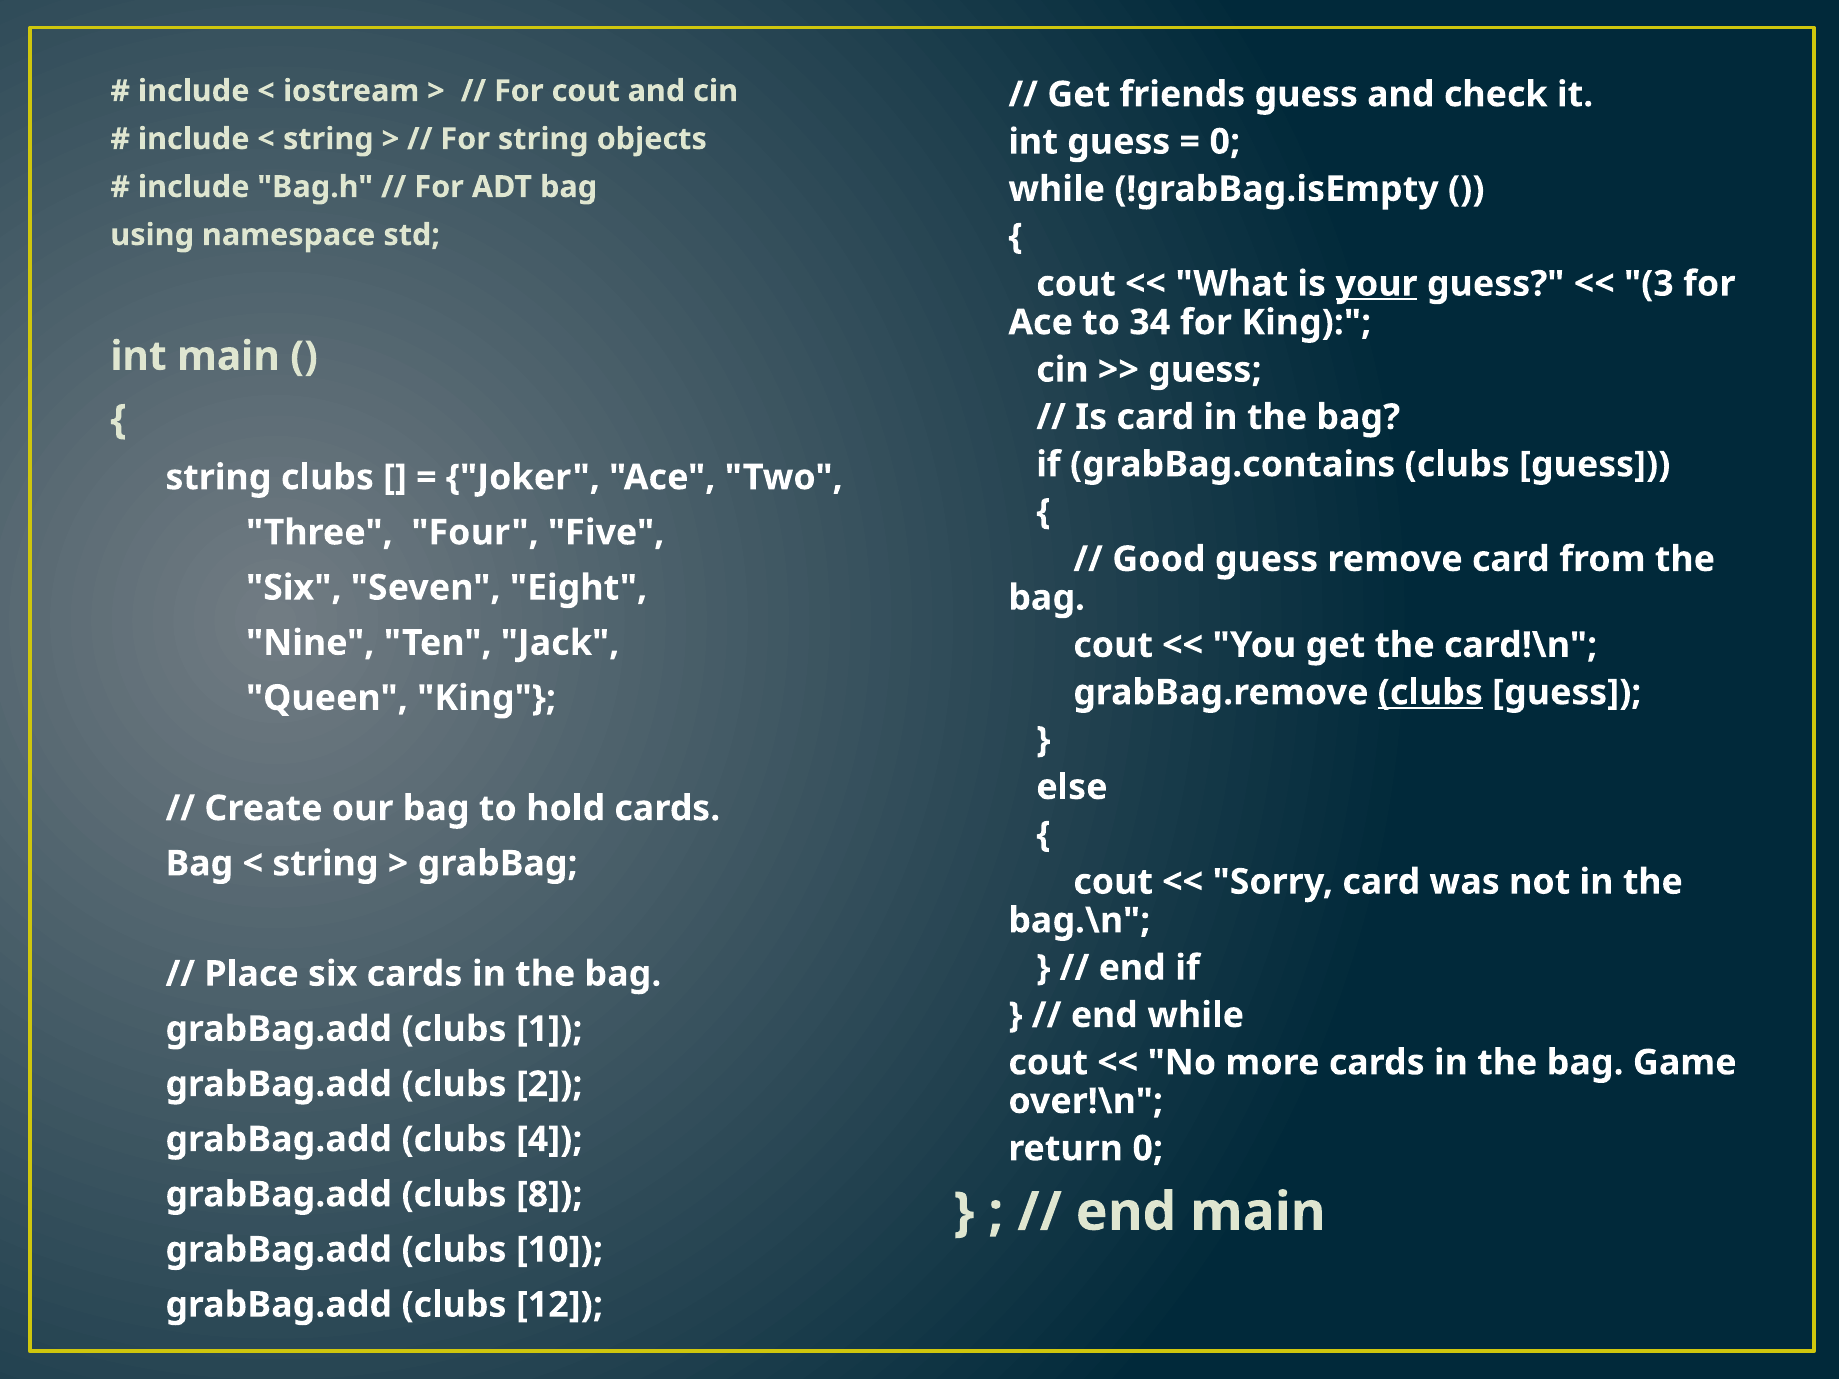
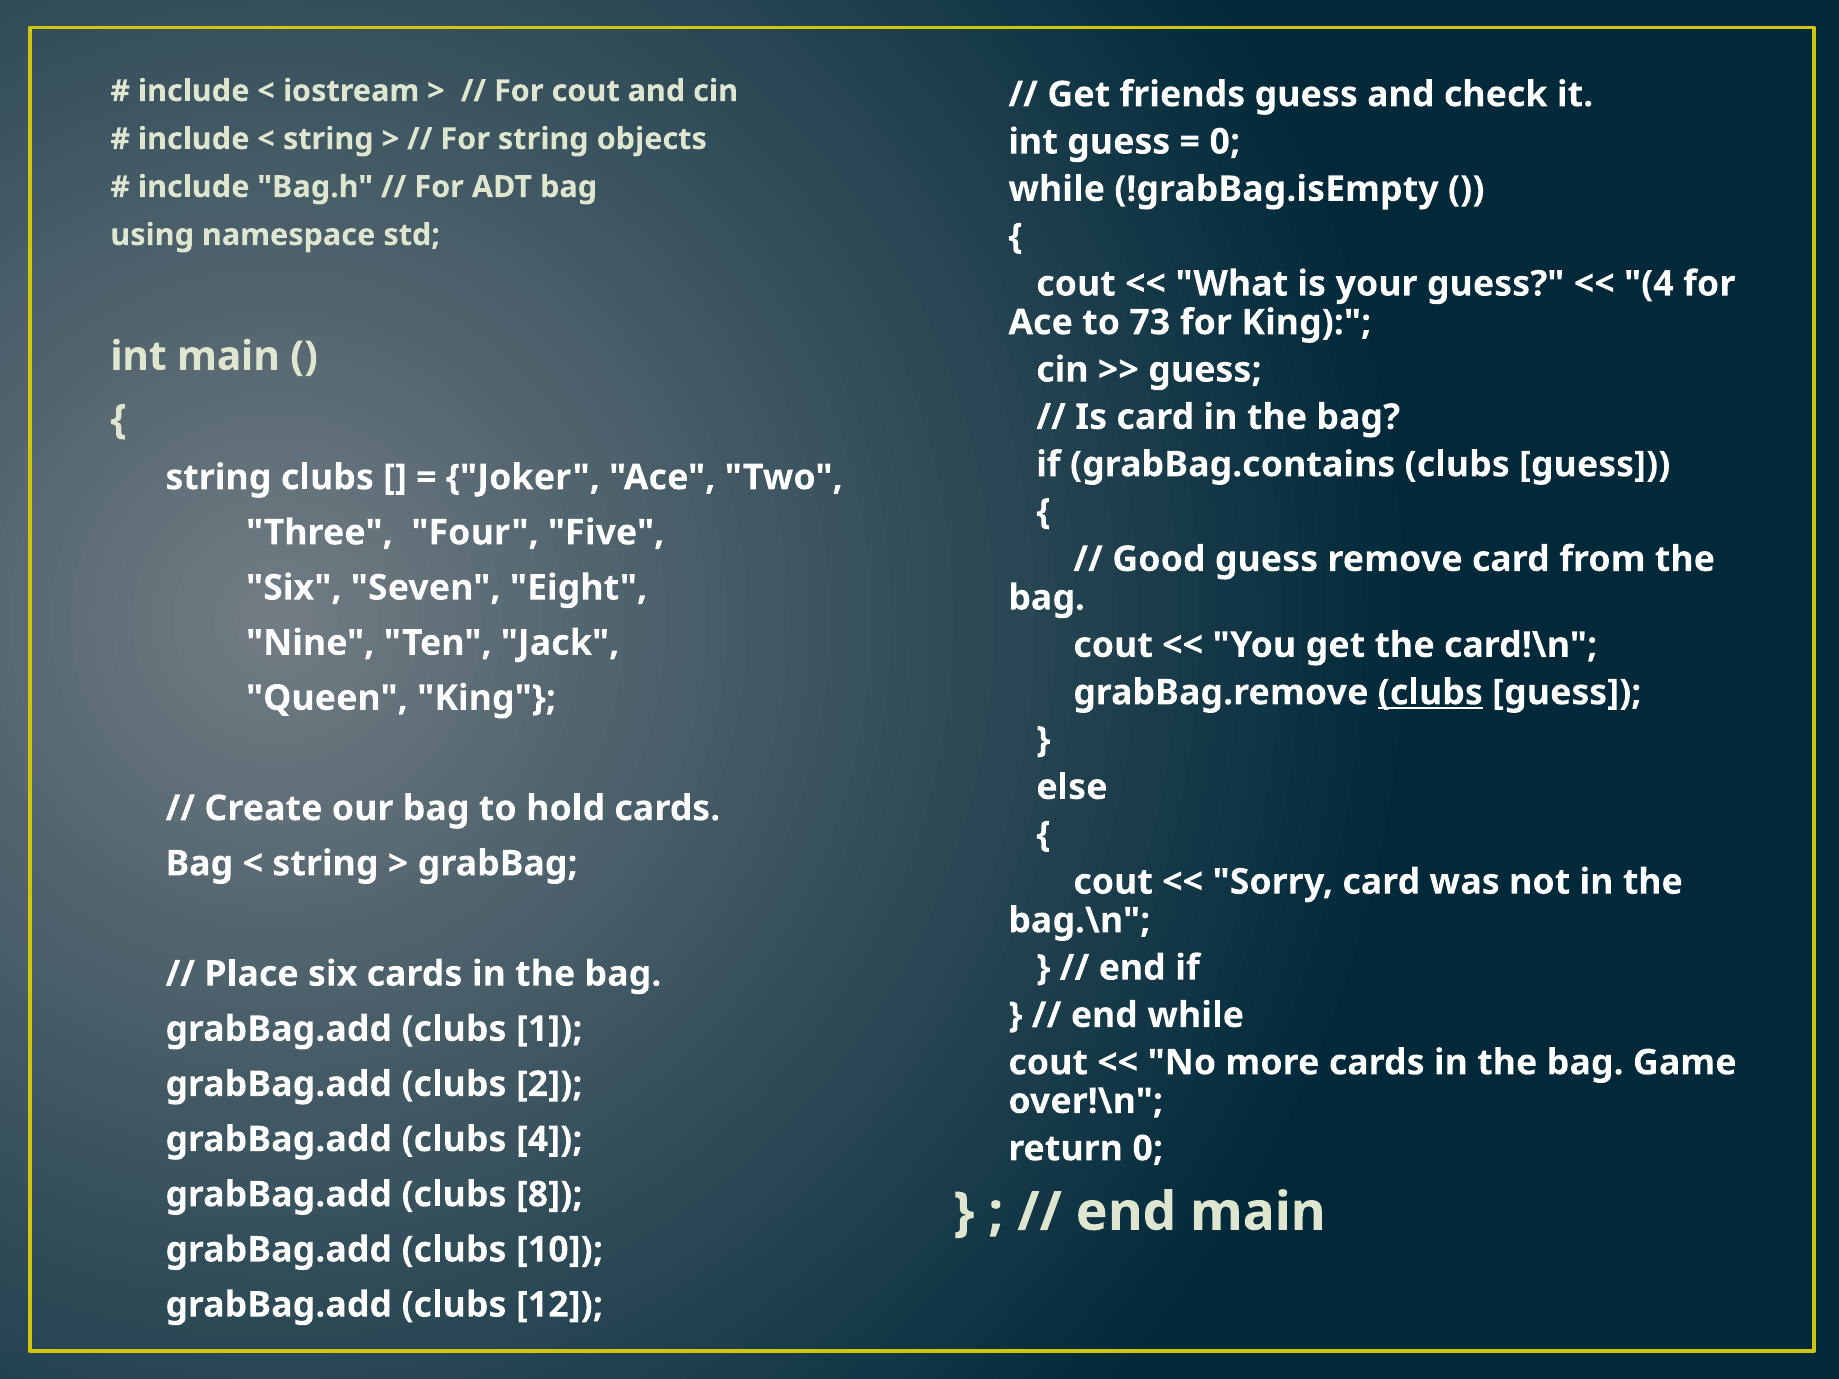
your underline: present -> none (1377, 284)
3: 3 -> 4 (1649, 284)
34: 34 -> 73 (1150, 323)
